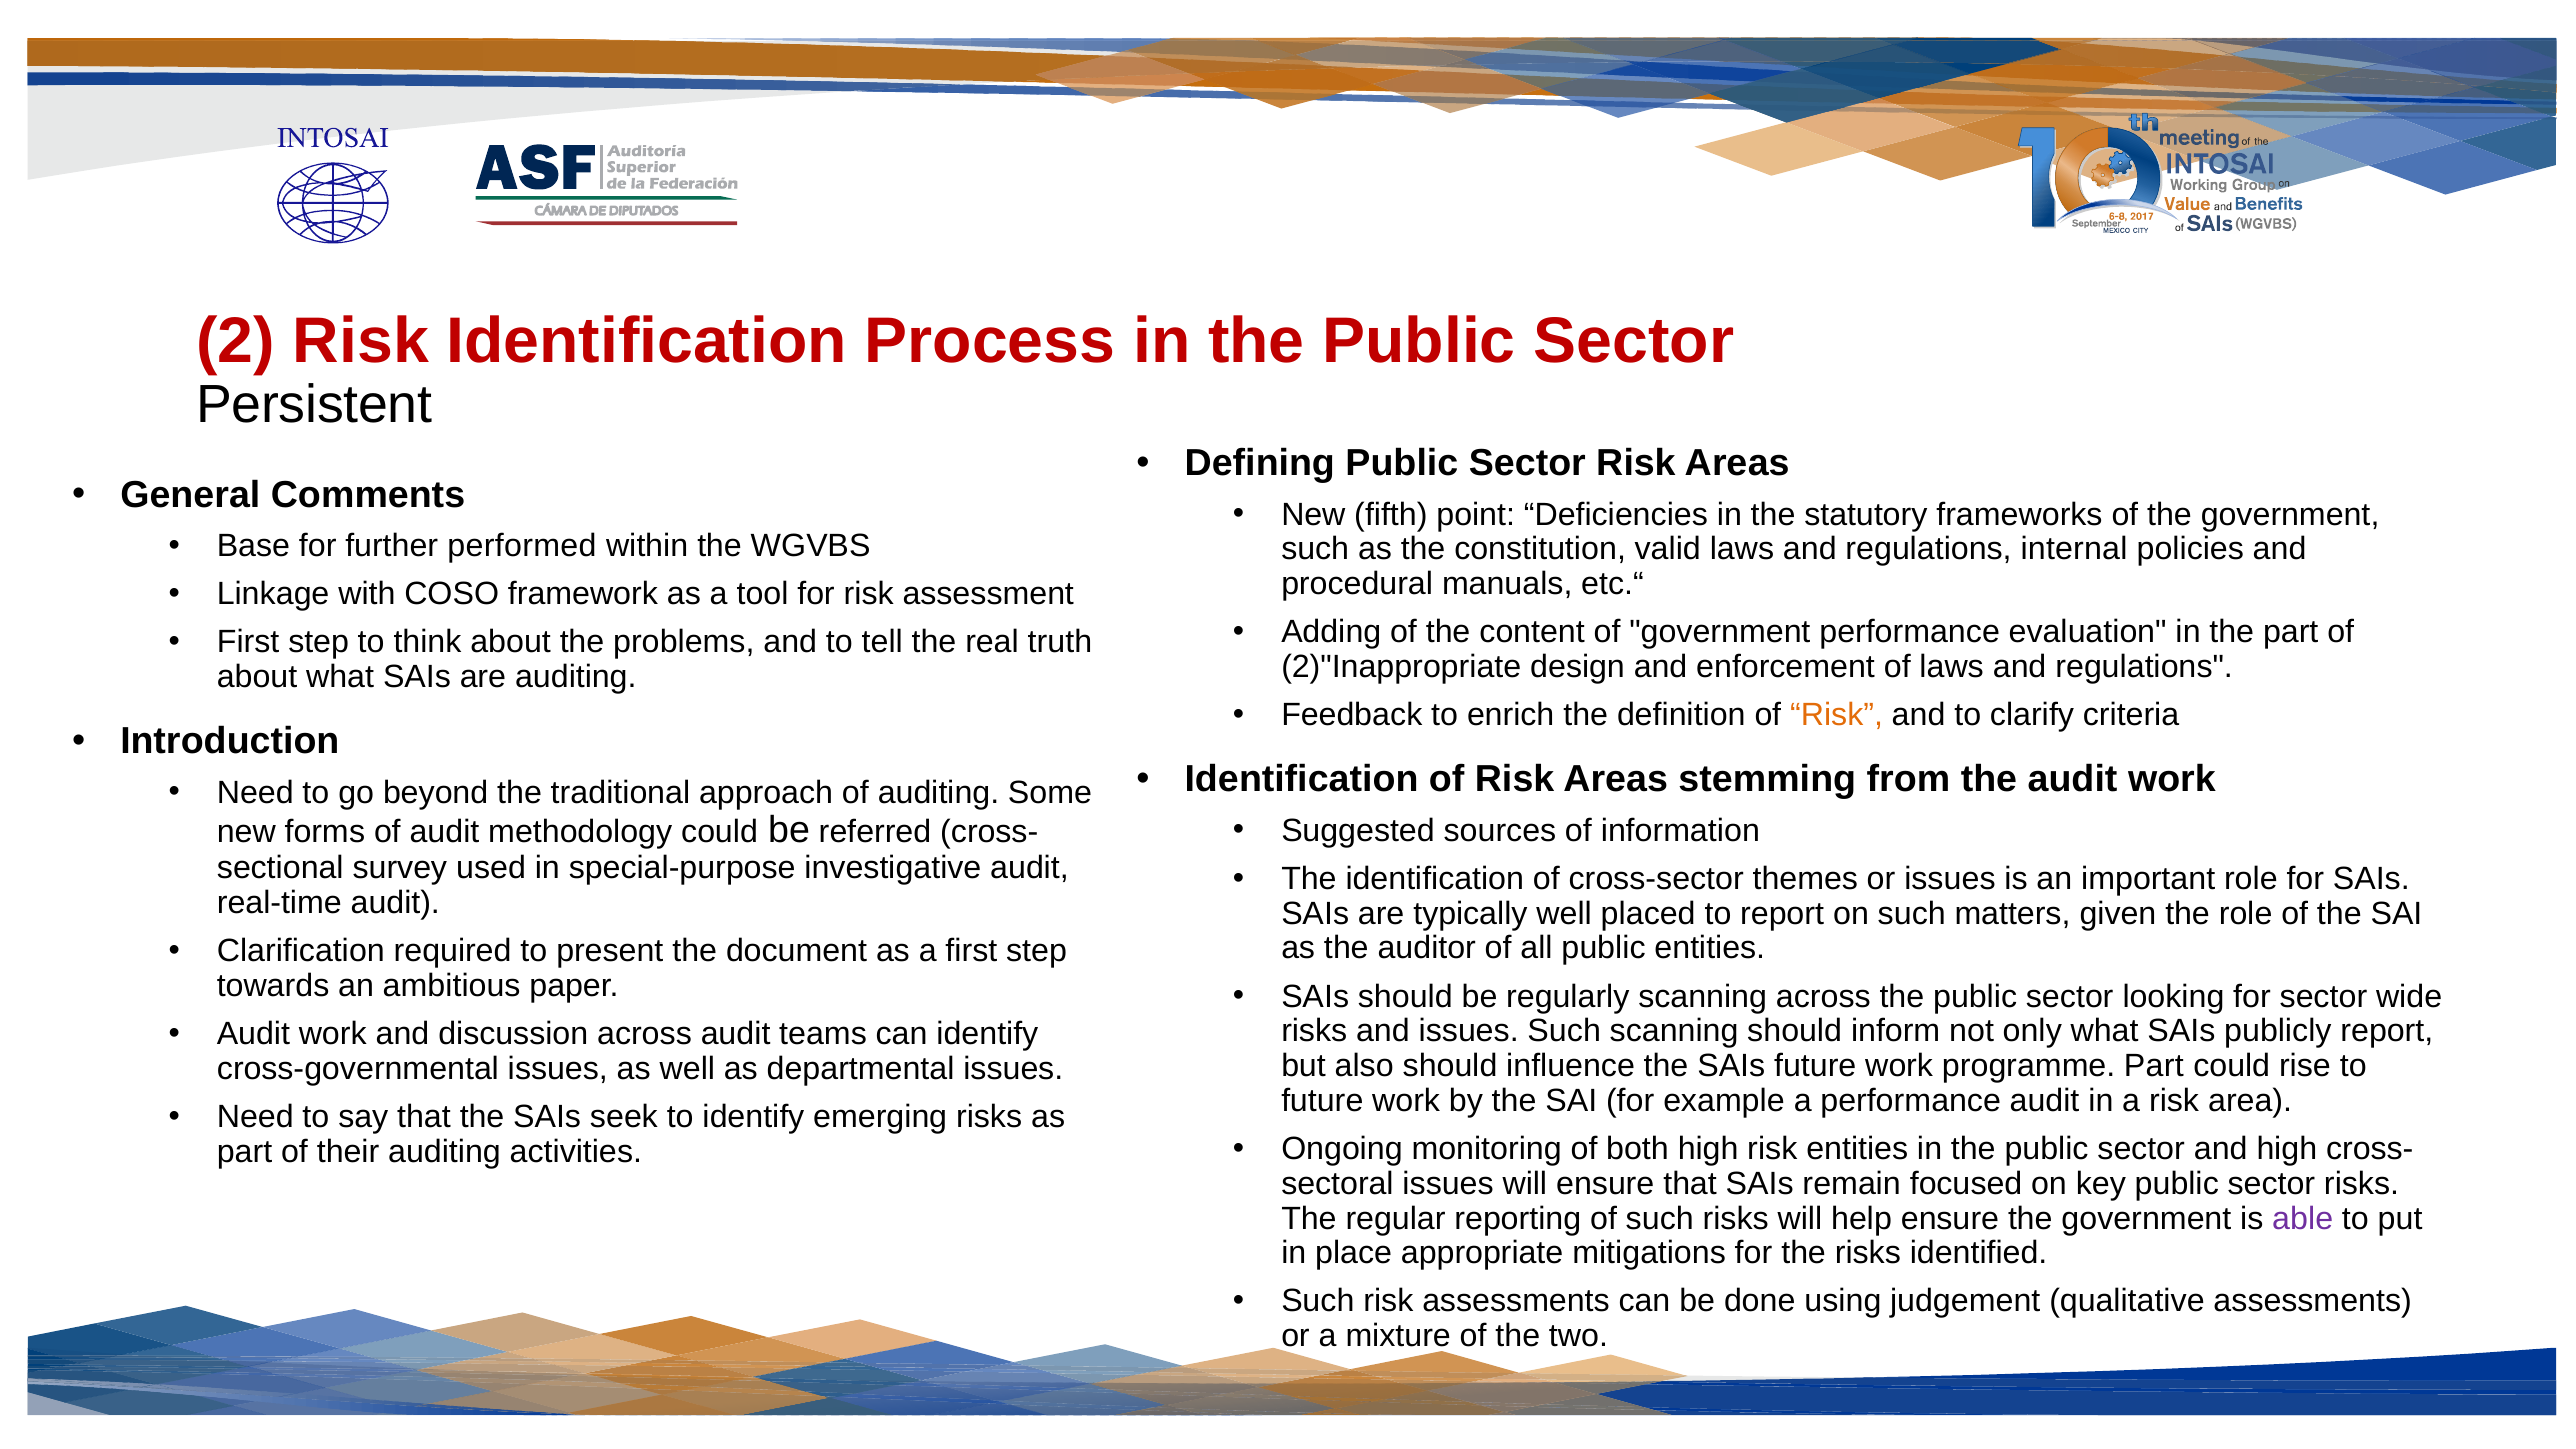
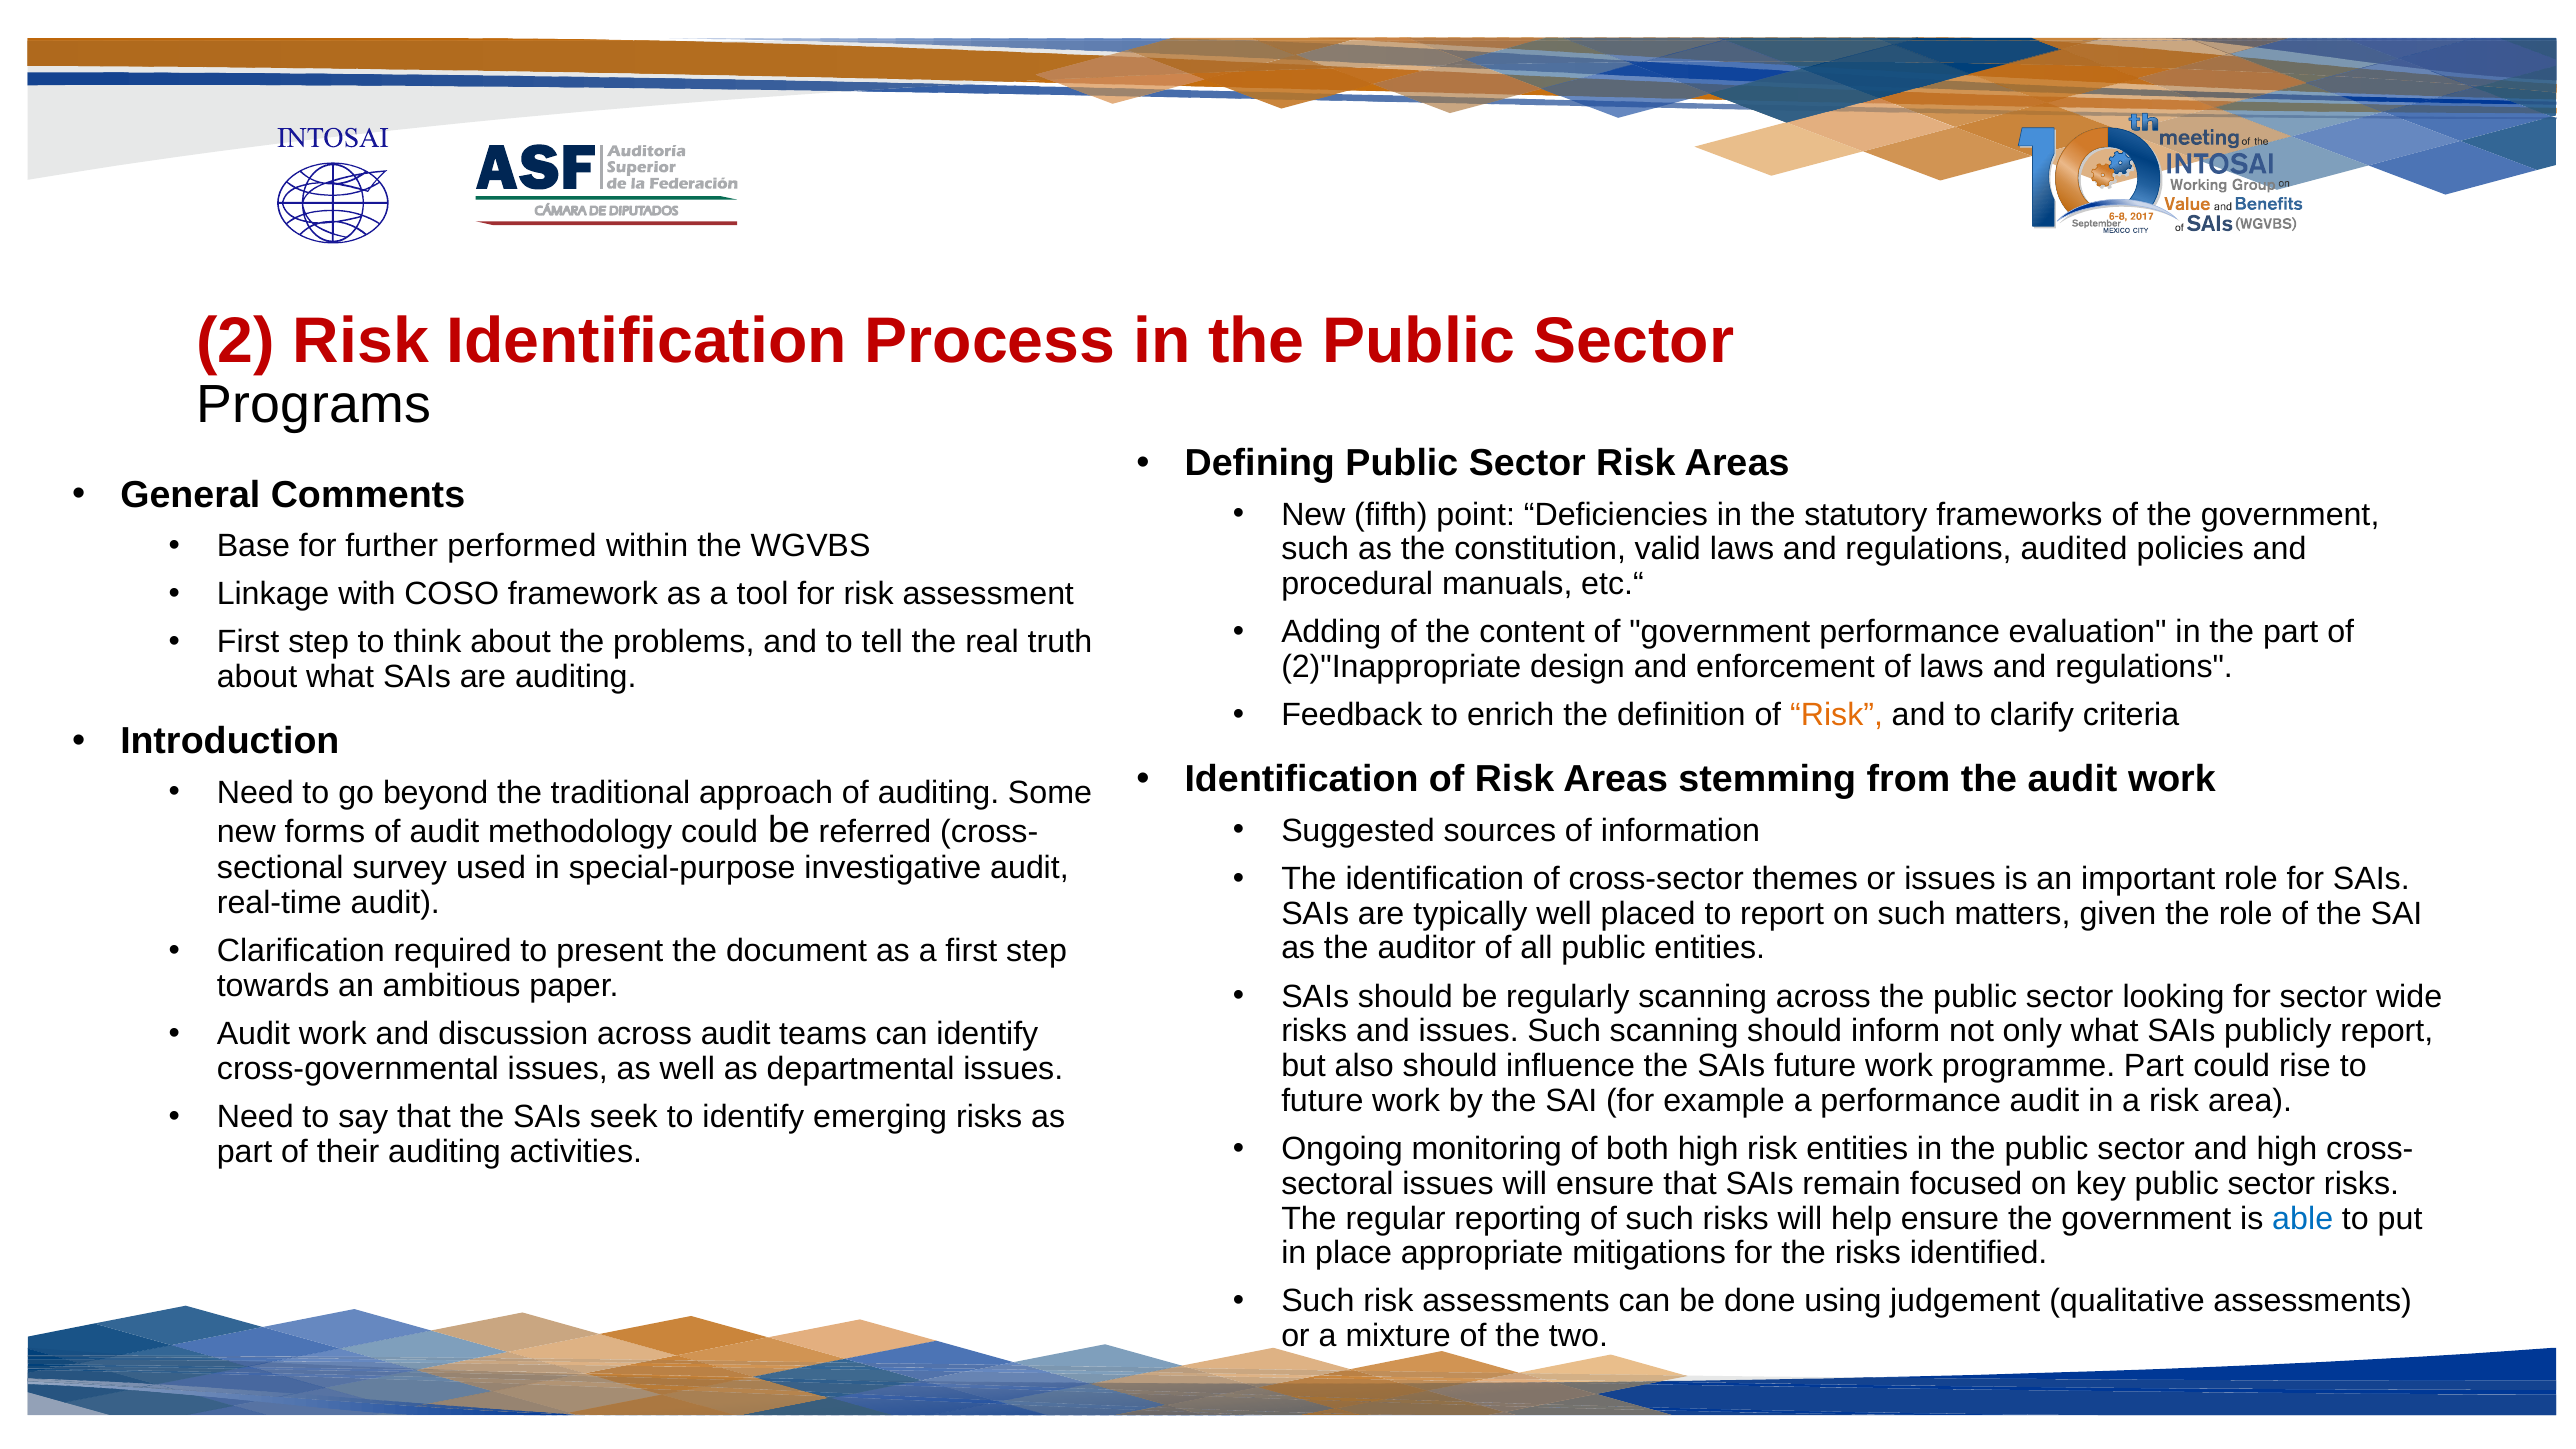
Persistent: Persistent -> Programs (314, 405)
internal: internal -> audited (2074, 549)
able colour: purple -> blue (2303, 1218)
